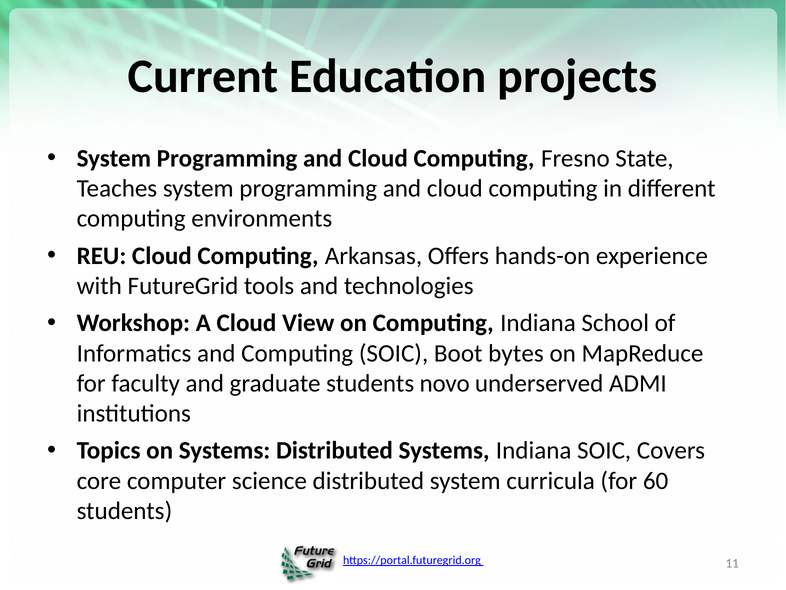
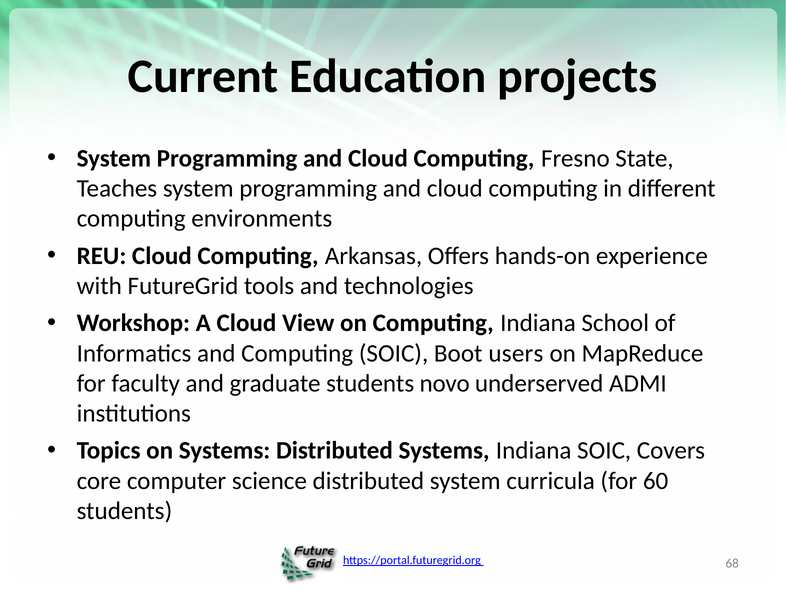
bytes: bytes -> users (516, 353)
11: 11 -> 68 (732, 563)
